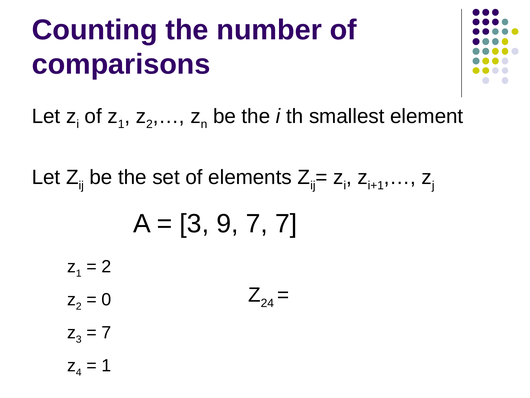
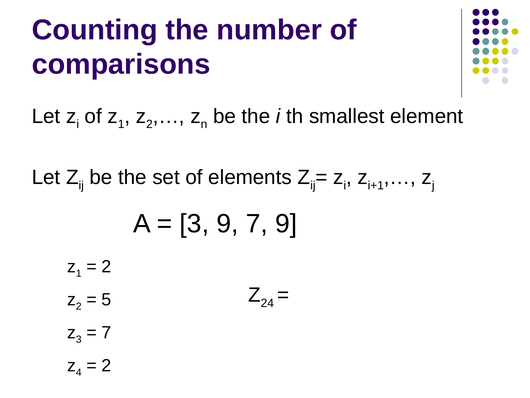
7 7: 7 -> 9 (286, 224)
0: 0 -> 5 (106, 299)
1: 1 -> 2 (106, 365)
